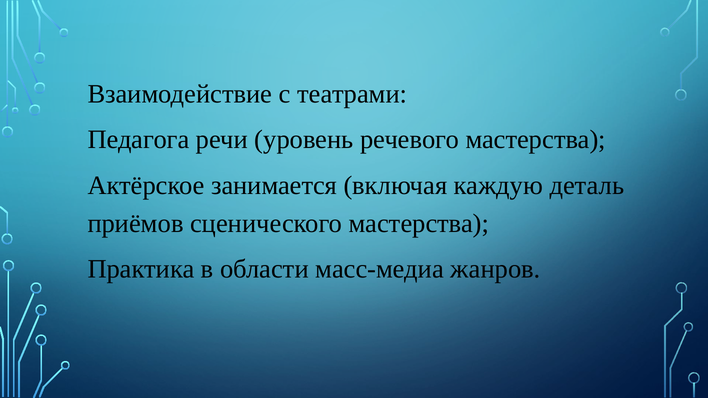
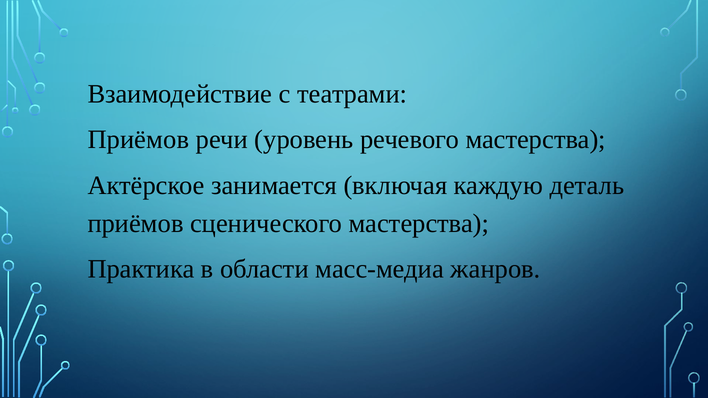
Педагога: Педагога -> Приёмов (138, 140)
